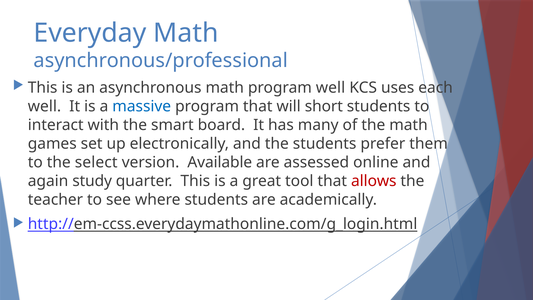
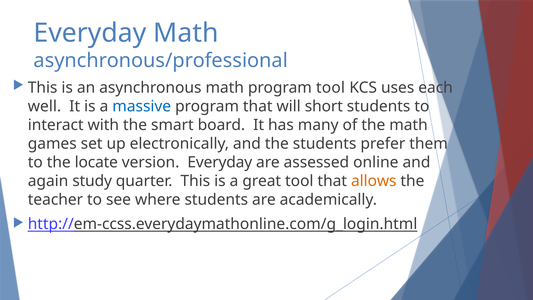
program well: well -> tool (331, 88)
select: select -> locate (96, 162)
version Available: Available -> Everyday (220, 162)
allows colour: red -> orange (374, 181)
